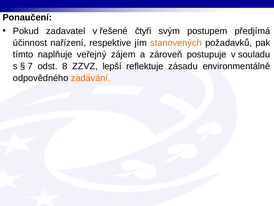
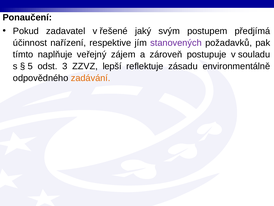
čtyři: čtyři -> jaký (143, 31)
stanovených colour: orange -> purple (176, 43)
7: 7 -> 5 (30, 66)
8: 8 -> 3 (65, 66)
